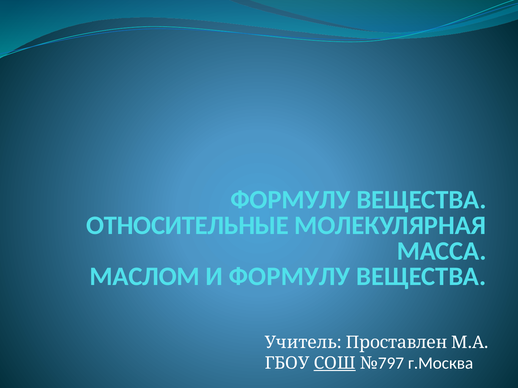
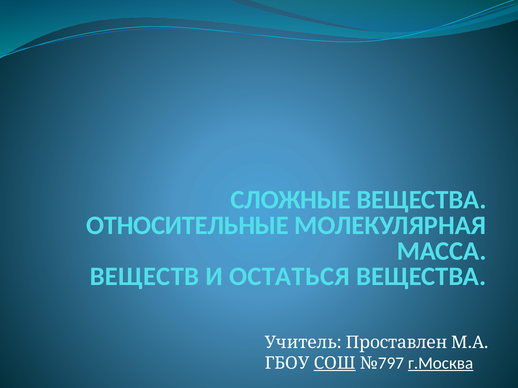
ФОРМУЛУ: ФОРМУЛУ -> СЛОЖНЫЕ (291, 200)
МАСЛОМ: МАСЛОМ -> ВЕЩЕСТВ (144, 277)
И ФОРМУЛУ: ФОРМУЛУ -> ОСТАТЬСЯ (289, 277)
г.Москва underline: none -> present (441, 364)
